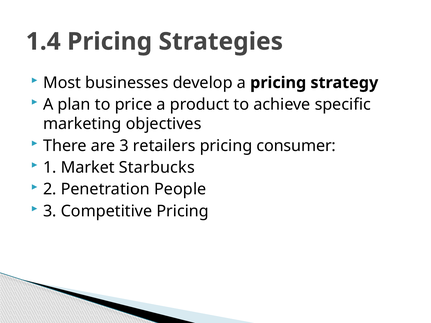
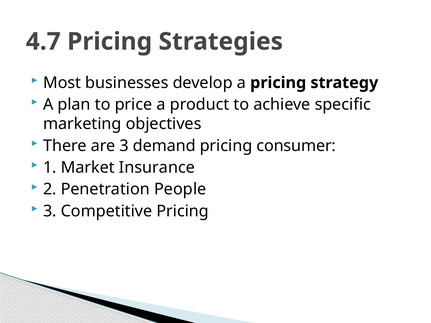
1.4: 1.4 -> 4.7 (43, 42)
retailers: retailers -> demand (164, 146)
Starbucks: Starbucks -> Insurance (157, 168)
